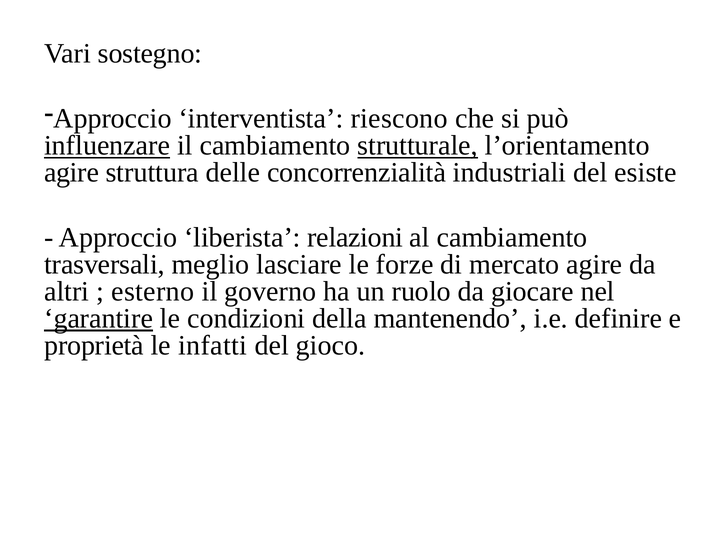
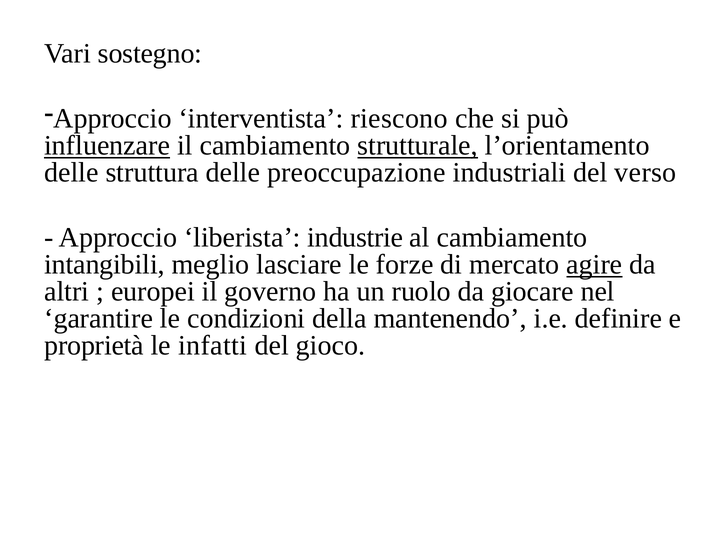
agire: agire -> delle (71, 173)
concorrenzialità: concorrenzialità -> preoccupazione (356, 173)
esiste: esiste -> verso (645, 173)
relazioni: relazioni -> industrie (355, 238)
trasversali: trasversali -> intangibili (104, 265)
agire underline: none -> present (594, 265)
esterno: esterno -> europei (153, 292)
garantire underline: present -> none (99, 319)
